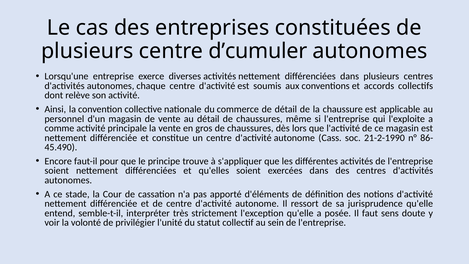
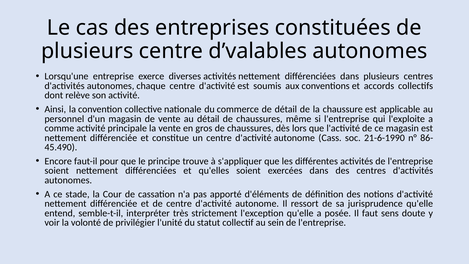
d’cumuler: d’cumuler -> d’valables (258, 51)
21-2-1990: 21-2-1990 -> 21-6-1990 (384, 138)
